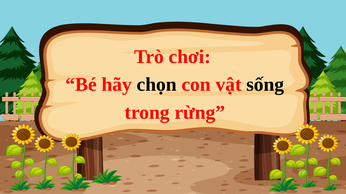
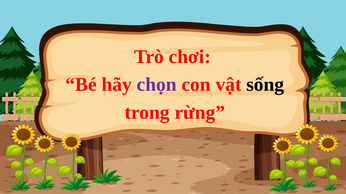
chọn colour: black -> purple (157, 85)
